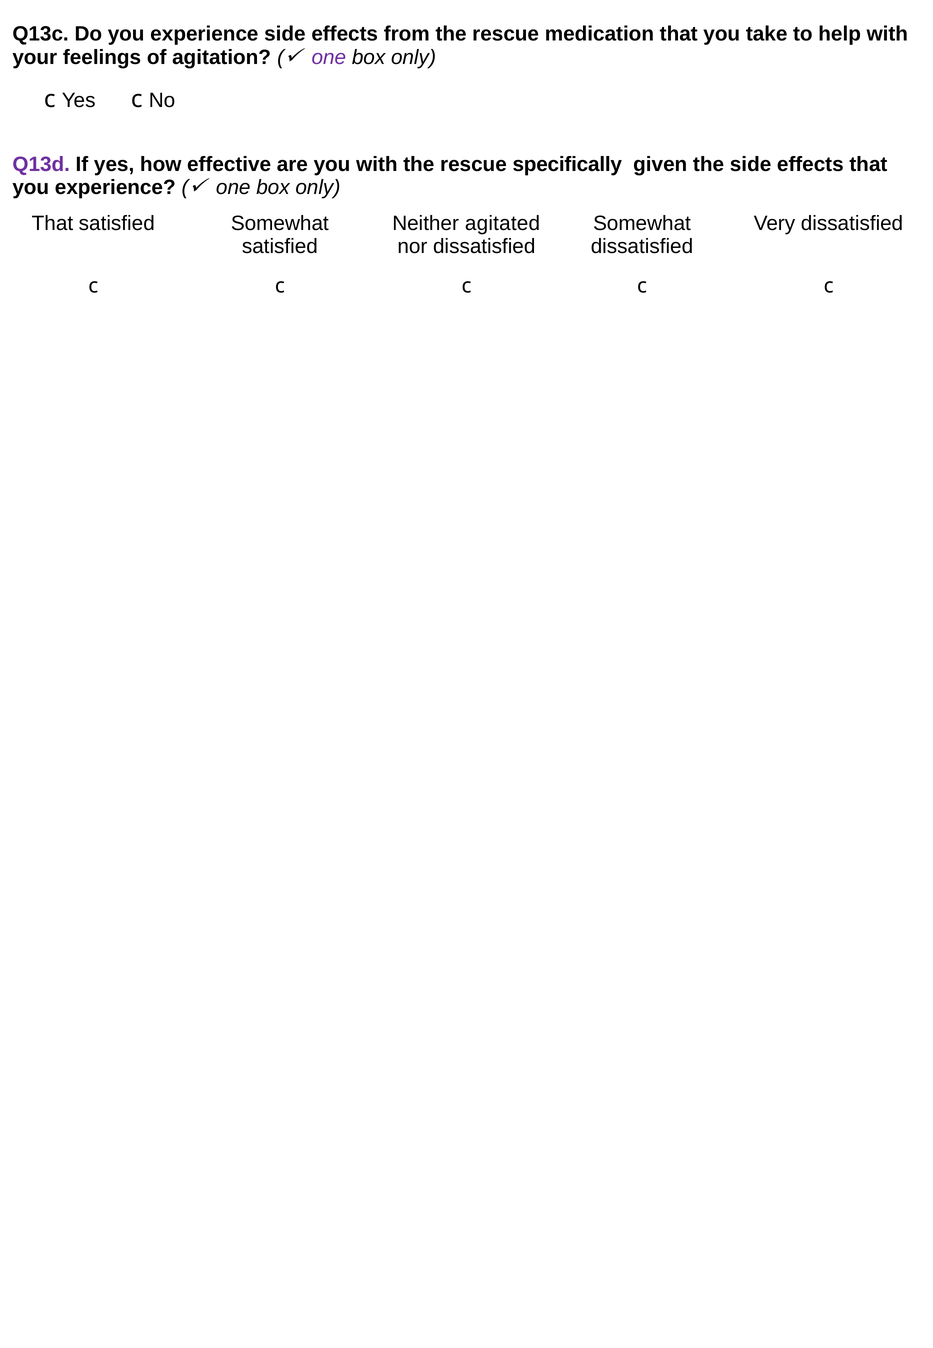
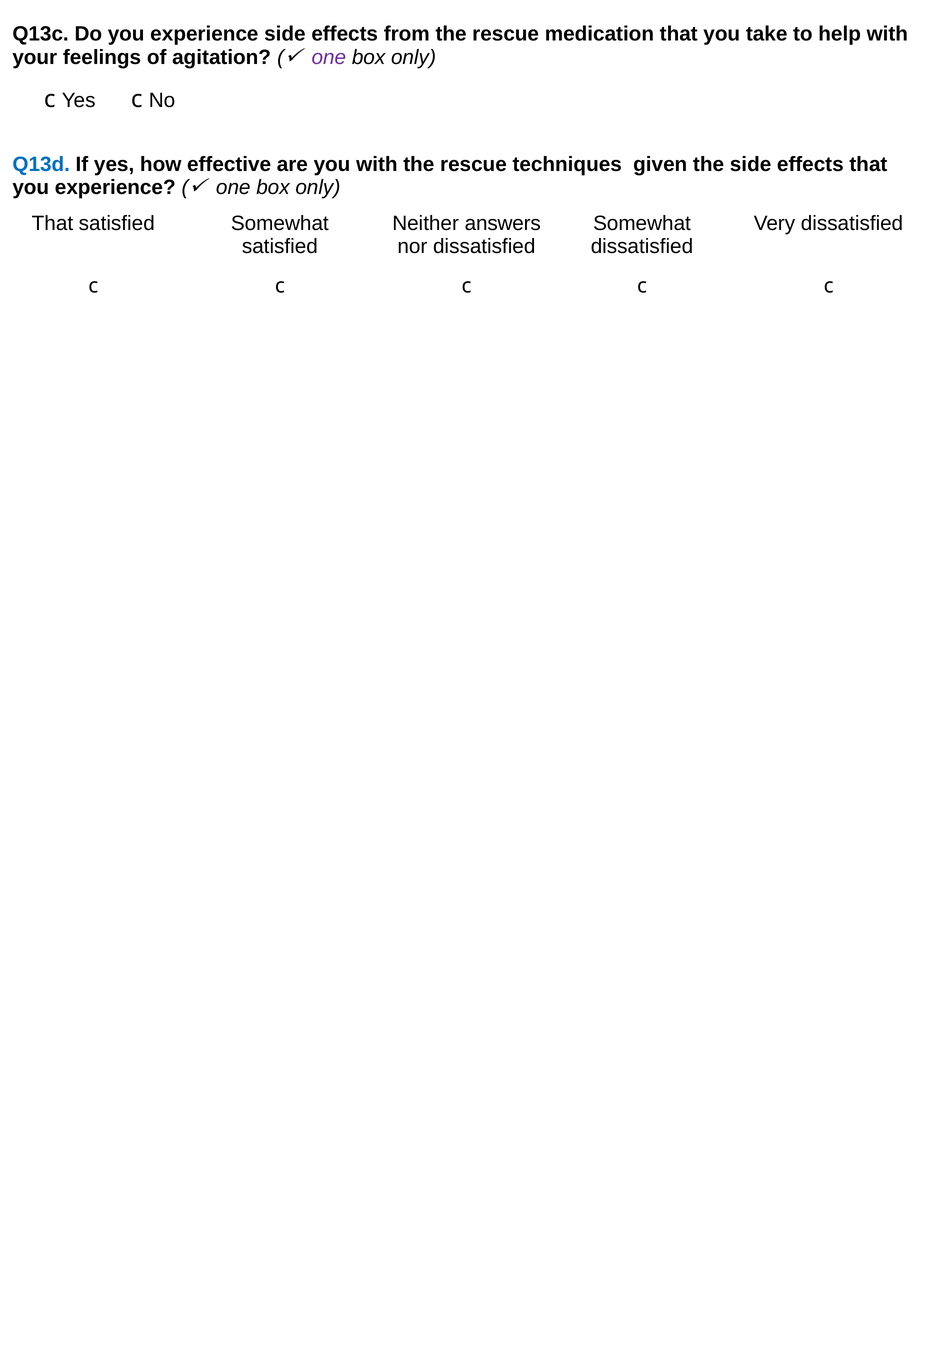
Q13d colour: purple -> blue (41, 164)
specifically: specifically -> techniques (567, 164)
agitated: agitated -> answers (503, 223)
